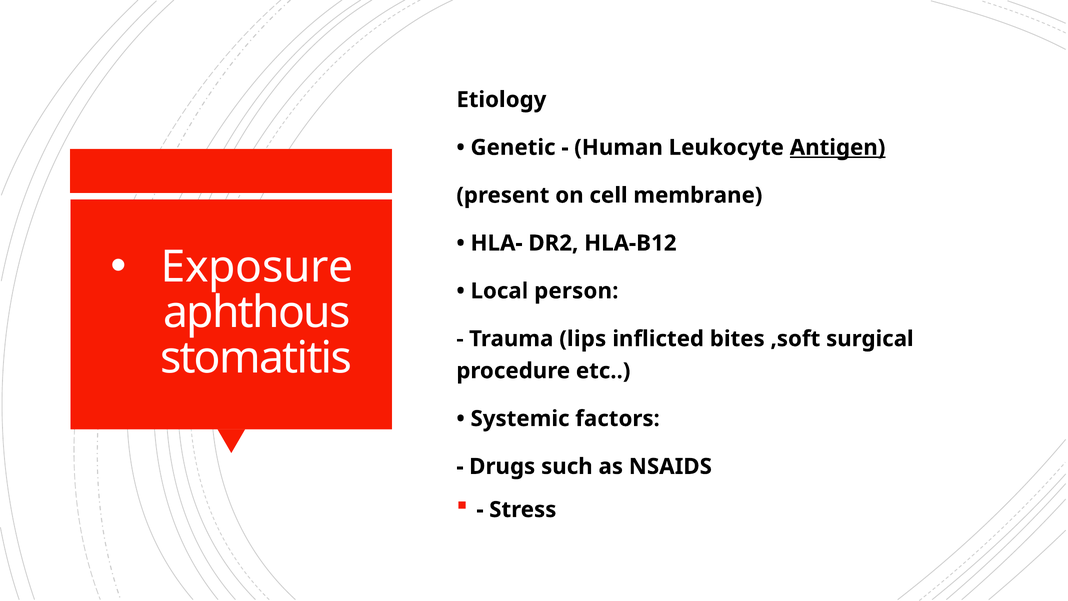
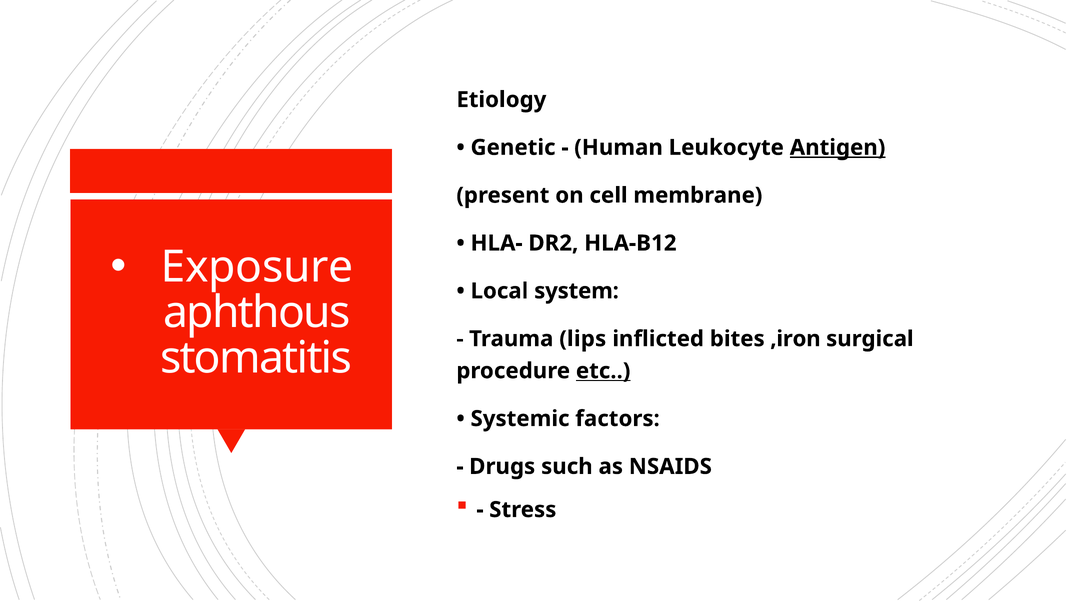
person: person -> system (577, 291)
,soft: ,soft -> ,iron (795, 339)
etc underline: none -> present (603, 371)
